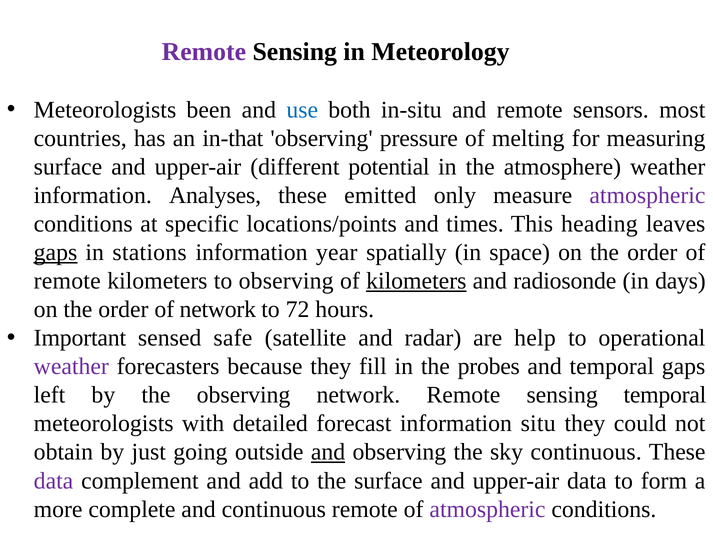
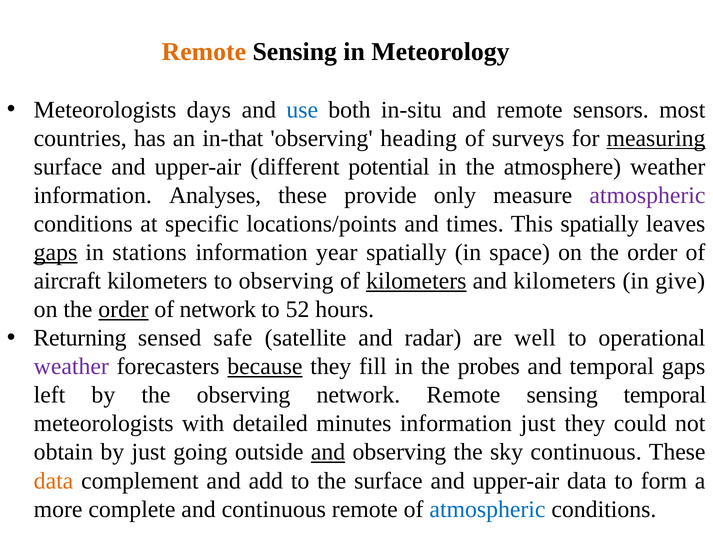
Remote colour: purple -> orange (204, 52)
been: been -> days (209, 110)
pressure: pressure -> heading (419, 138)
melting: melting -> surveys (528, 138)
measuring underline: none -> present (656, 138)
emitted: emitted -> provide (380, 195)
This heading: heading -> spatially (600, 224)
remote: remote -> aircraft (67, 281)
and radiosonde: radiosonde -> kilometers (565, 281)
days: days -> give (680, 281)
order underline: none -> present (123, 309)
72: 72 -> 52 (298, 309)
Important: Important -> Returning (80, 338)
help: help -> well (535, 338)
because underline: none -> present (265, 366)
forecast: forecast -> minutes (354, 423)
information situ: situ -> just (538, 423)
data colour: purple -> orange (54, 480)
atmospheric colour: purple -> blue (487, 509)
